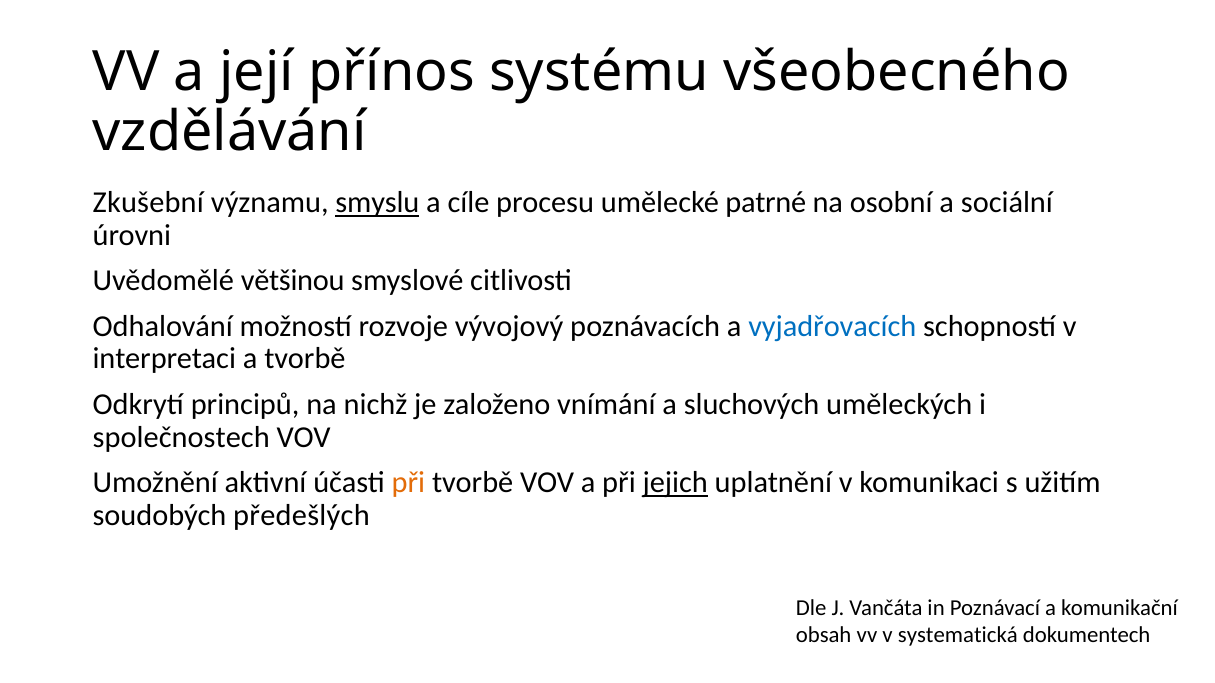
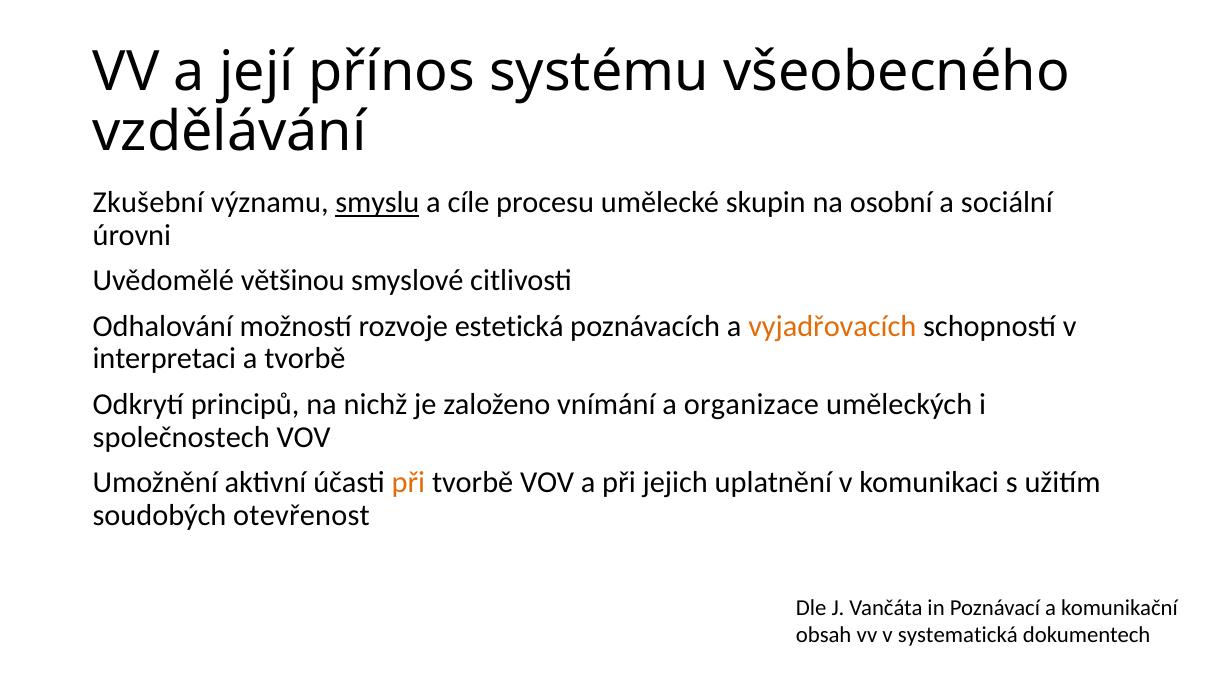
patrné: patrné -> skupin (766, 203)
vývojový: vývojový -> estetická (509, 326)
vyjadřovacích colour: blue -> orange (832, 326)
sluchových: sluchových -> organizace (751, 405)
jejich underline: present -> none (675, 483)
předešlých: předešlých -> otevřenost (302, 516)
